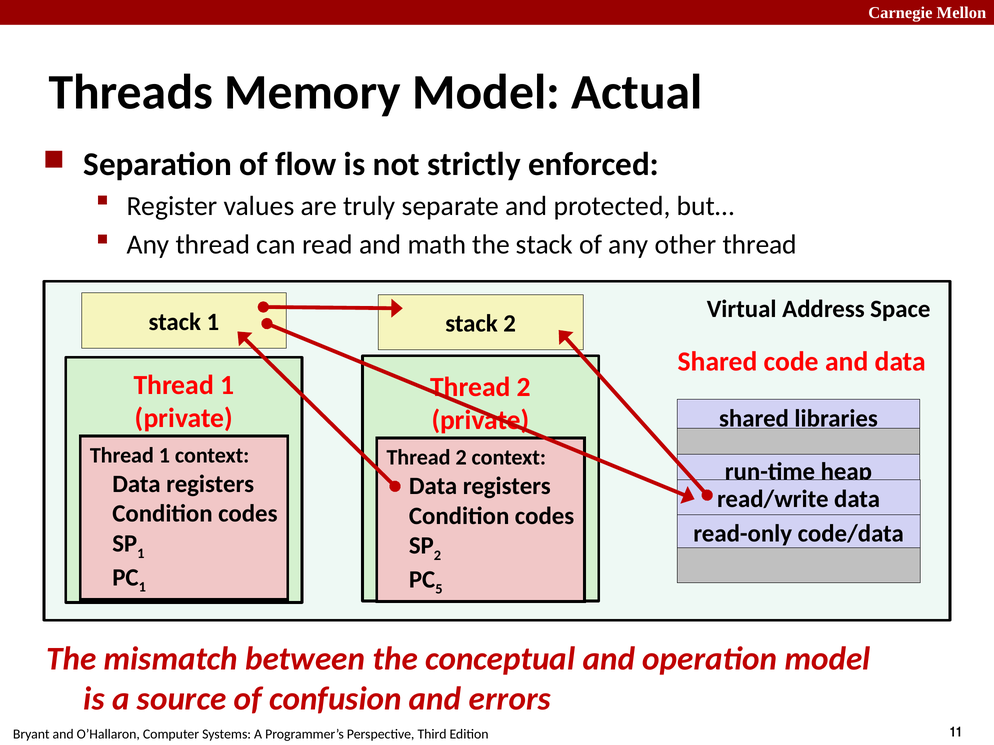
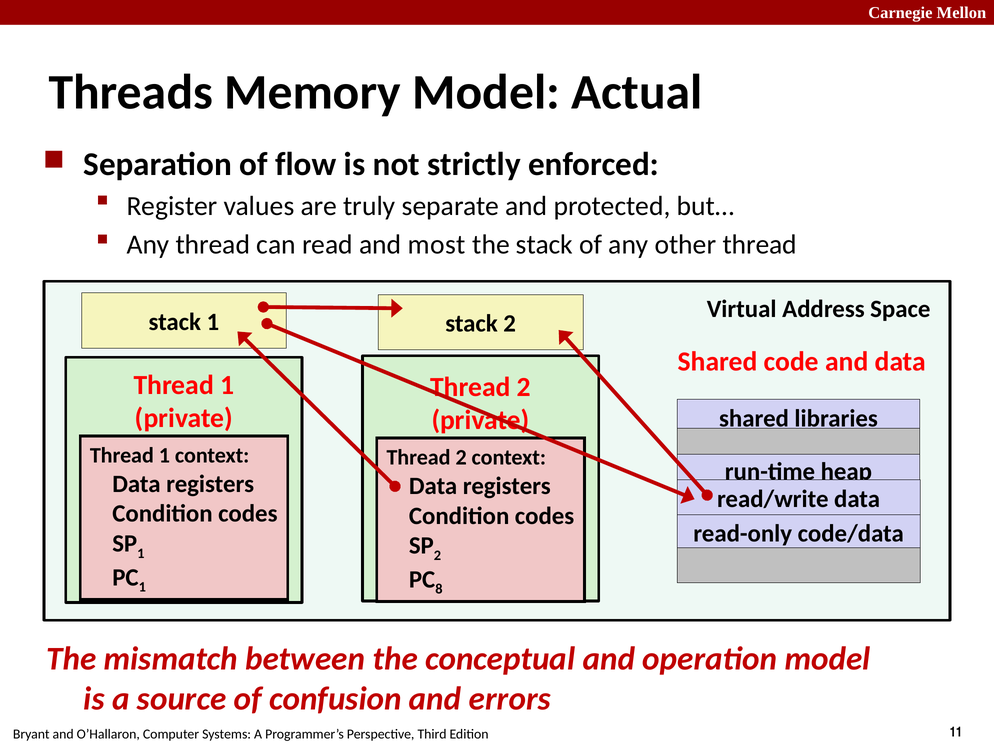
math: math -> most (437, 245)
5: 5 -> 8 (439, 590)
